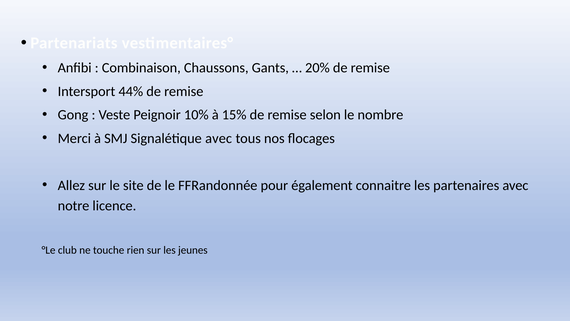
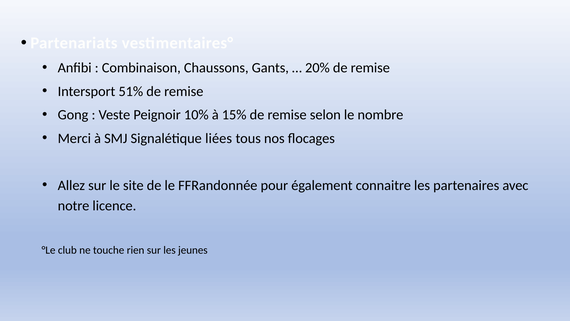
44%: 44% -> 51% (131, 91)
Signalétique avec: avec -> liées (219, 138)
